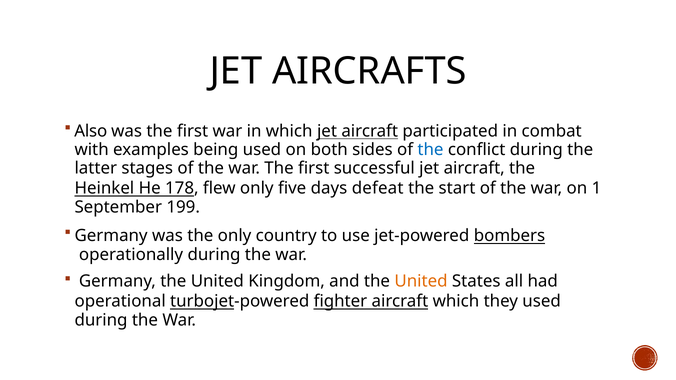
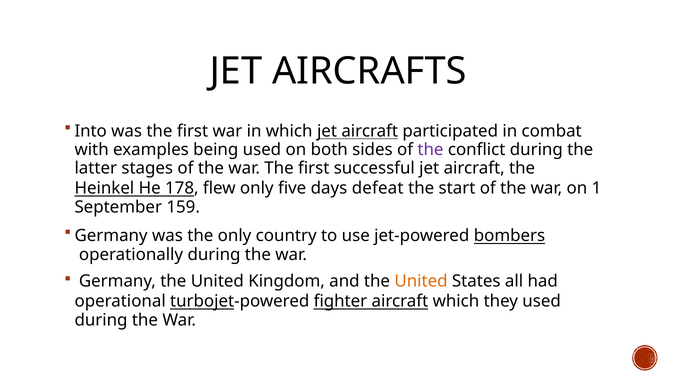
Also: Also -> Into (91, 131)
the colour: blue -> purple (431, 150)
199: 199 -> 159 (183, 207)
